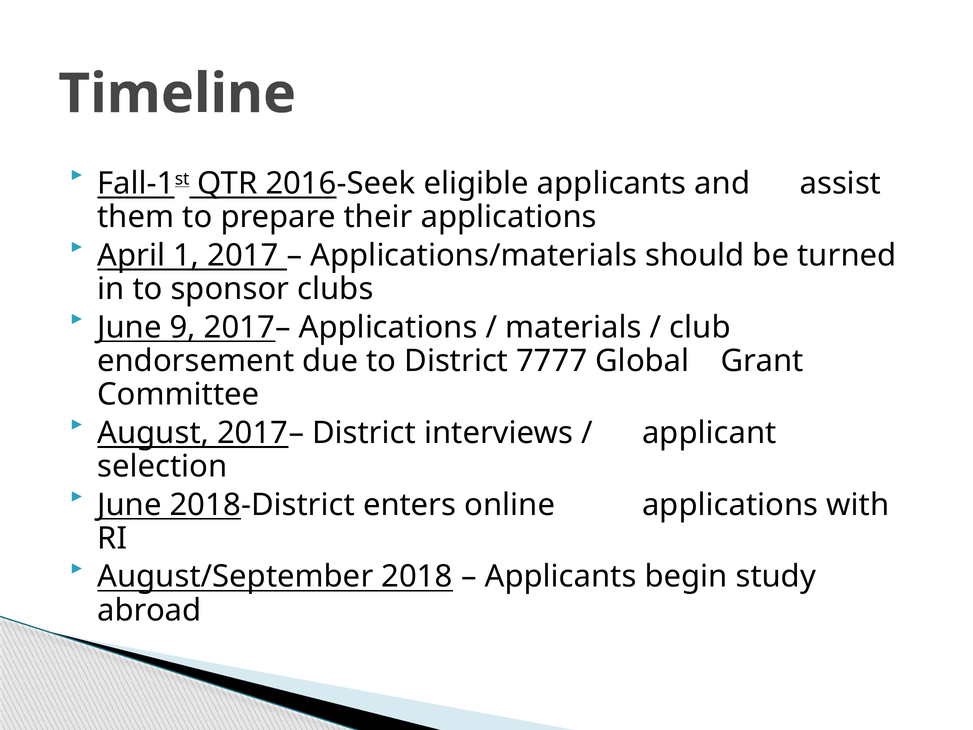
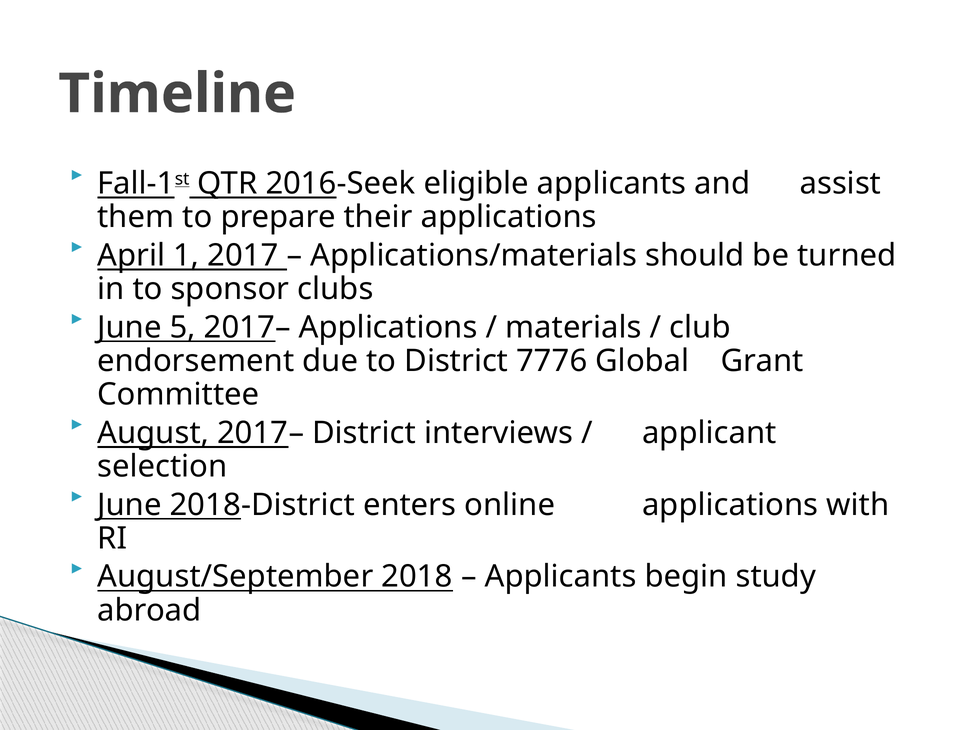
9: 9 -> 5 (183, 327)
7777: 7777 -> 7776 (552, 361)
